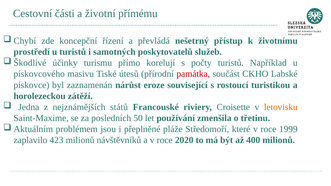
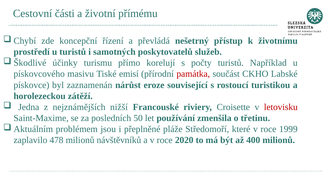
útesů: útesů -> emisí (129, 74)
států: států -> nižší (119, 107)
letovisku colour: orange -> red (281, 107)
423: 423 -> 478 (57, 140)
